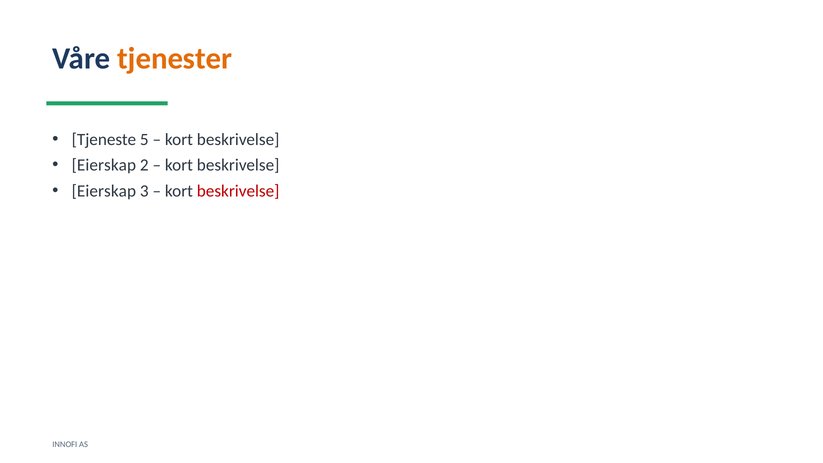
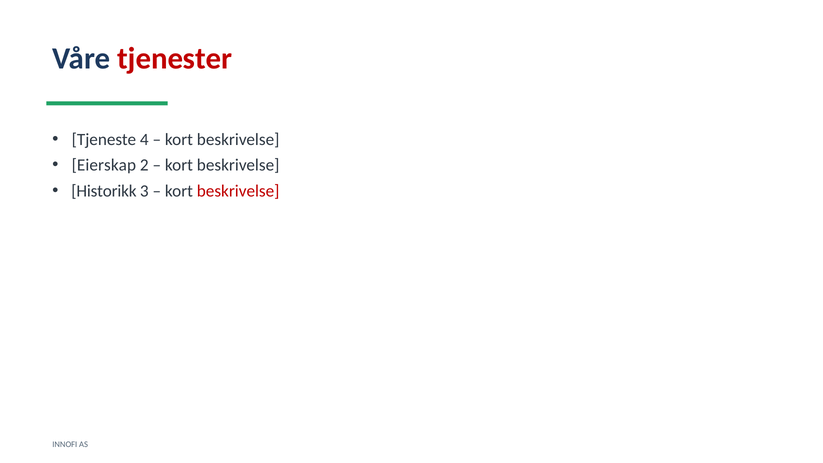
tjenester colour: orange -> red (175, 59)
5: 5 -> 4 (144, 139)
Eierskap: Eierskap -> Historikk (104, 191)
